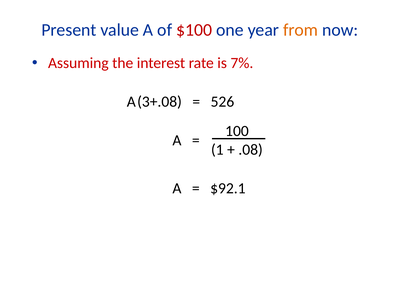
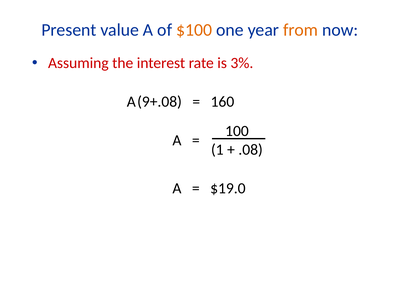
$100 colour: red -> orange (194, 30)
7%: 7% -> 3% (242, 63)
3+.08: 3+.08 -> 9+.08 (160, 102)
526: 526 -> 160 (222, 102)
$92.1: $92.1 -> $19.0 (228, 188)
